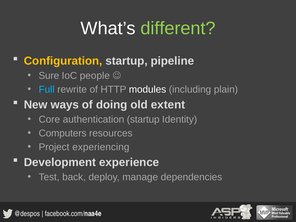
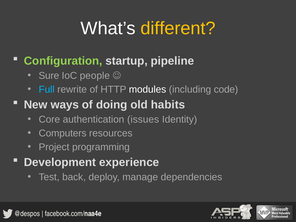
different colour: light green -> yellow (178, 28)
Configuration colour: yellow -> light green (63, 61)
plain: plain -> code (226, 89)
extent: extent -> habits (168, 105)
authentication startup: startup -> issues (143, 119)
experiencing: experiencing -> programming (101, 147)
